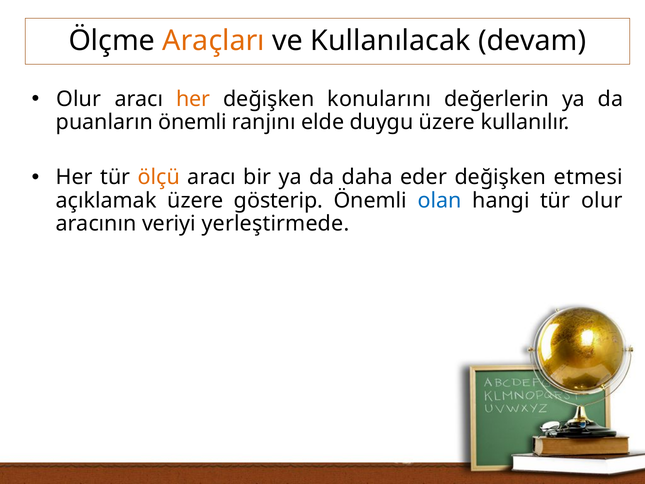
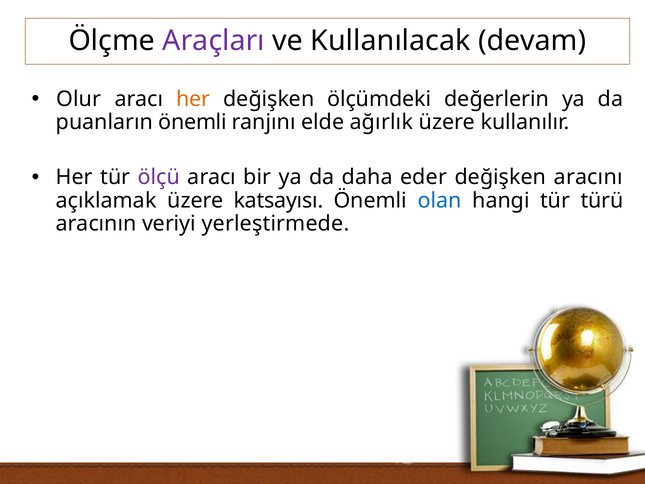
Araçları colour: orange -> purple (214, 41)
konularını: konularını -> ölçümdeki (379, 99)
duygu: duygu -> ağırlık (381, 122)
ölçü colour: orange -> purple (159, 177)
etmesi: etmesi -> aracını (588, 177)
gösterip: gösterip -> katsayısı (279, 200)
tür olur: olur -> türü (602, 200)
